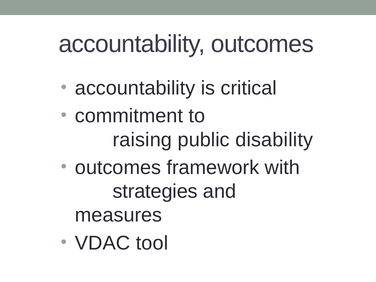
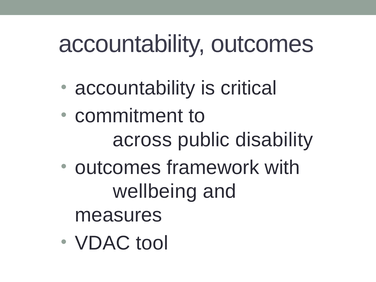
raising: raising -> across (142, 140)
strategies: strategies -> wellbeing (155, 191)
